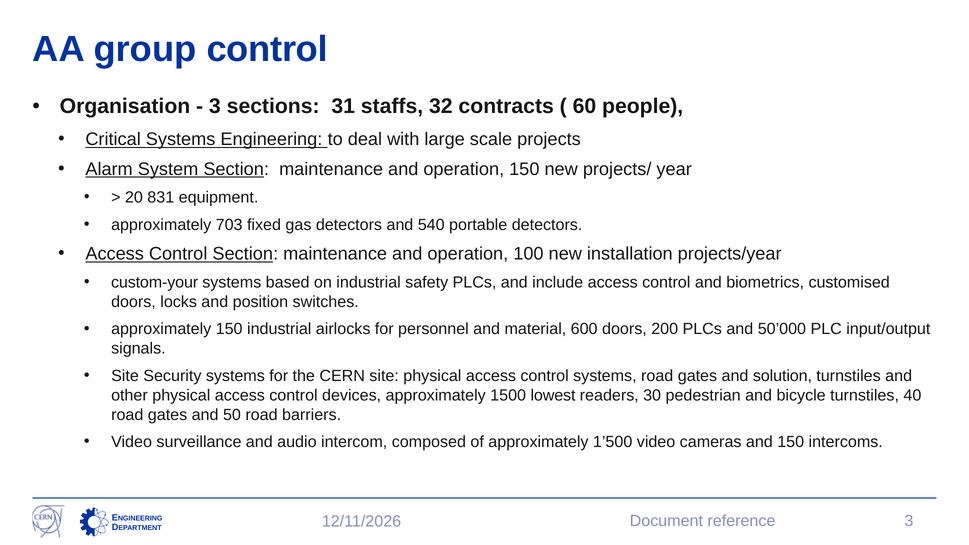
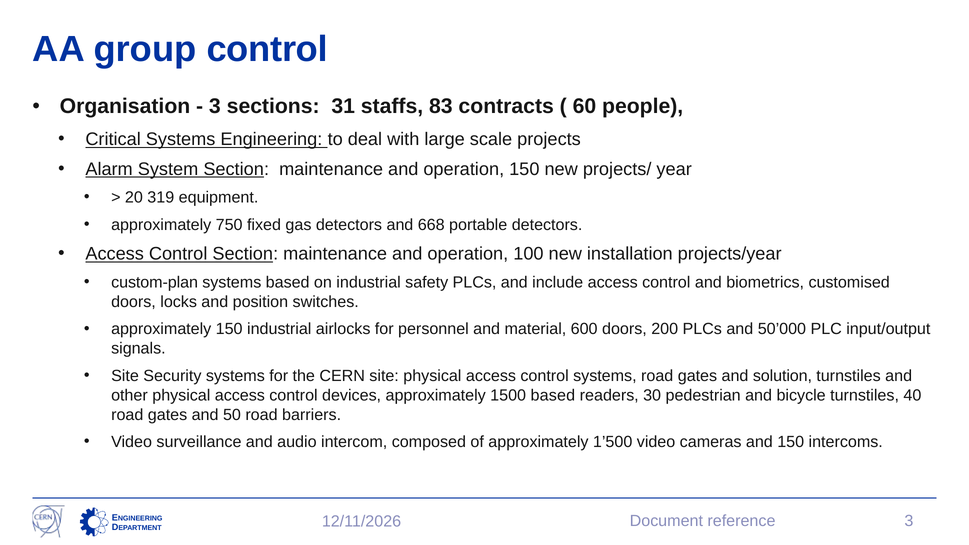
32: 32 -> 83 (441, 106)
831: 831 -> 319 (161, 198)
703: 703 -> 750 (229, 225)
540: 540 -> 668 (431, 225)
custom-your: custom-your -> custom-plan (155, 282)
1500 lowest: lowest -> based (553, 395)
